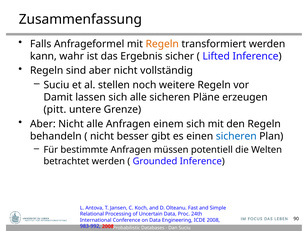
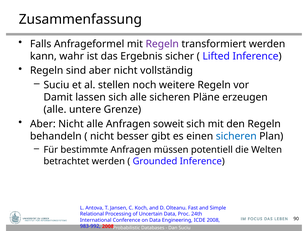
Regeln colour: orange -> purple (162, 44)
pitt: pitt -> alle (55, 110)
einem: einem -> soweit (168, 124)
